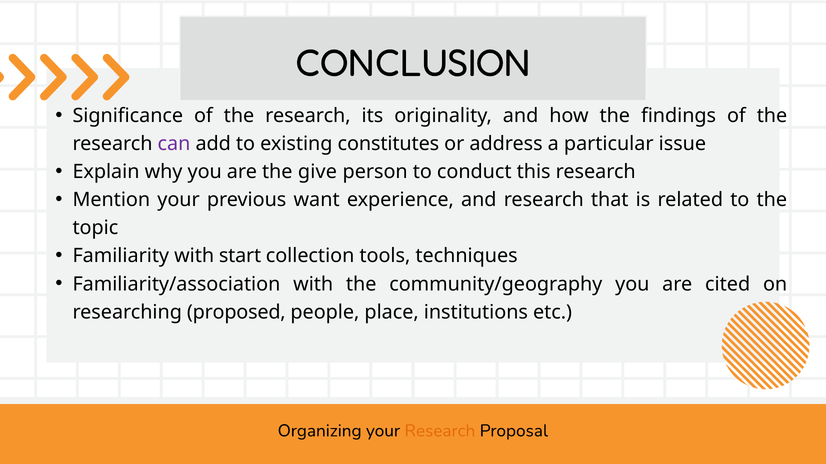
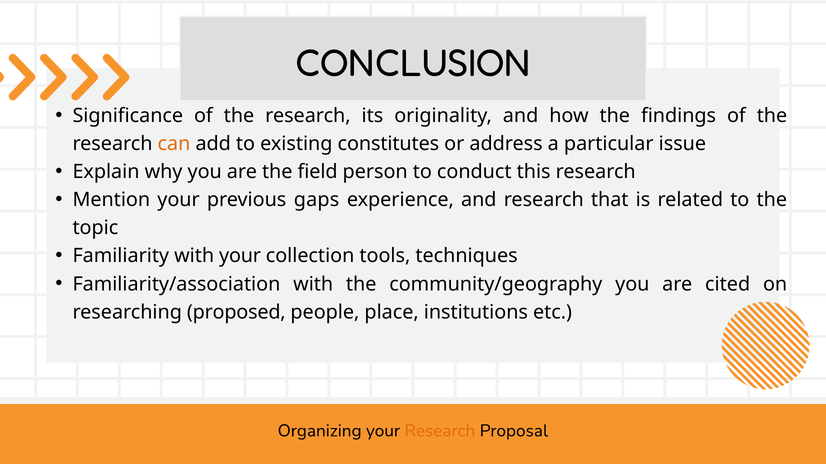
can colour: purple -> orange (174, 144)
give: give -> field (318, 172)
want: want -> gaps (317, 200)
with start: start -> your (240, 256)
